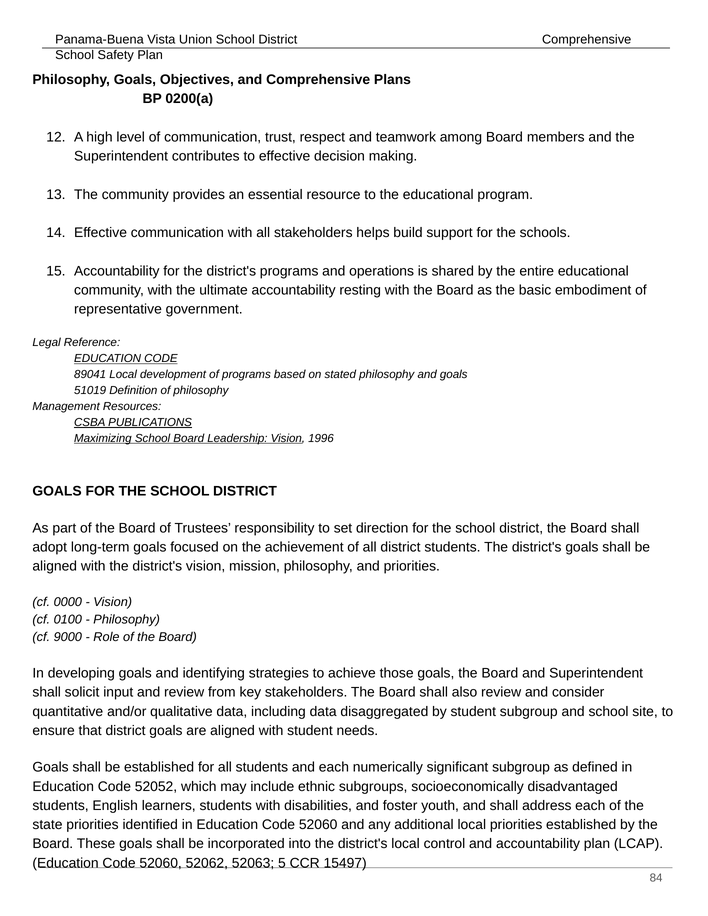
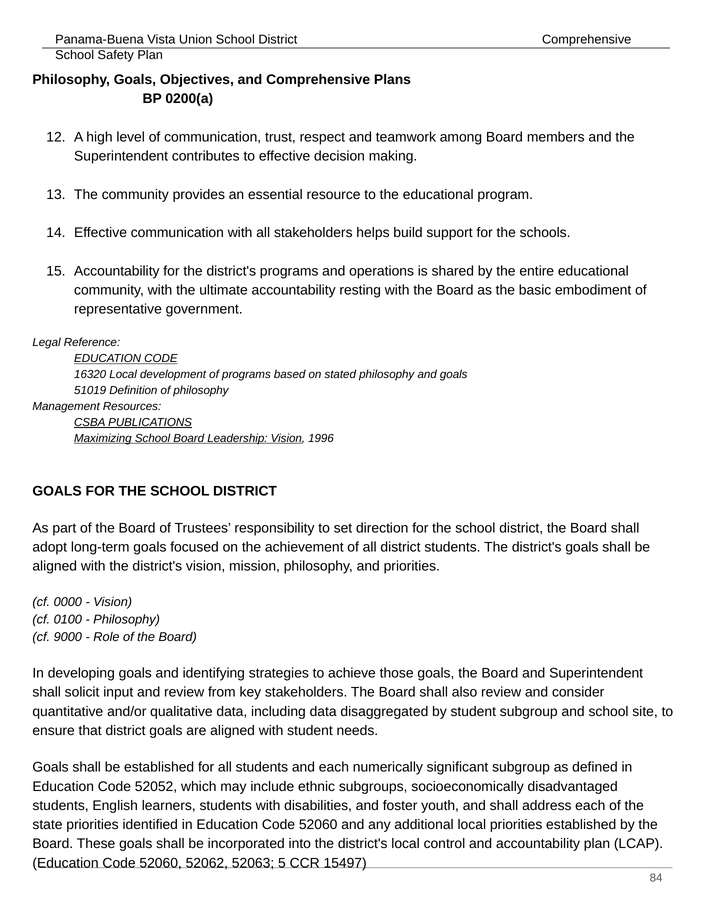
89041: 89041 -> 16320 (90, 375)
